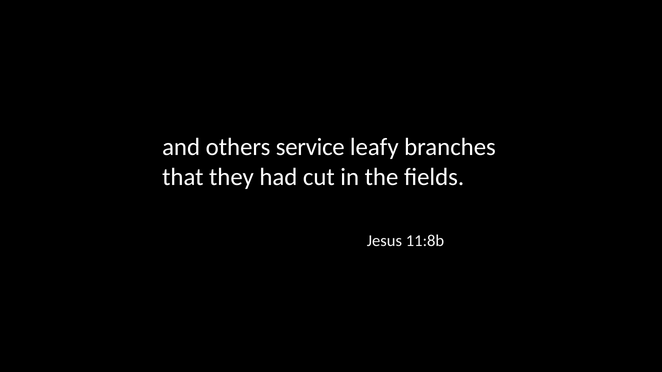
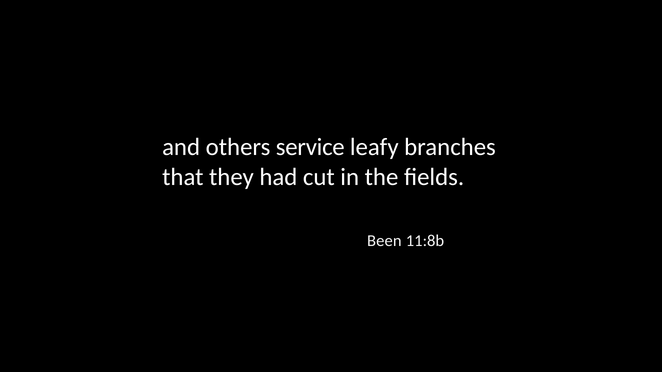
Jesus: Jesus -> Been (384, 241)
